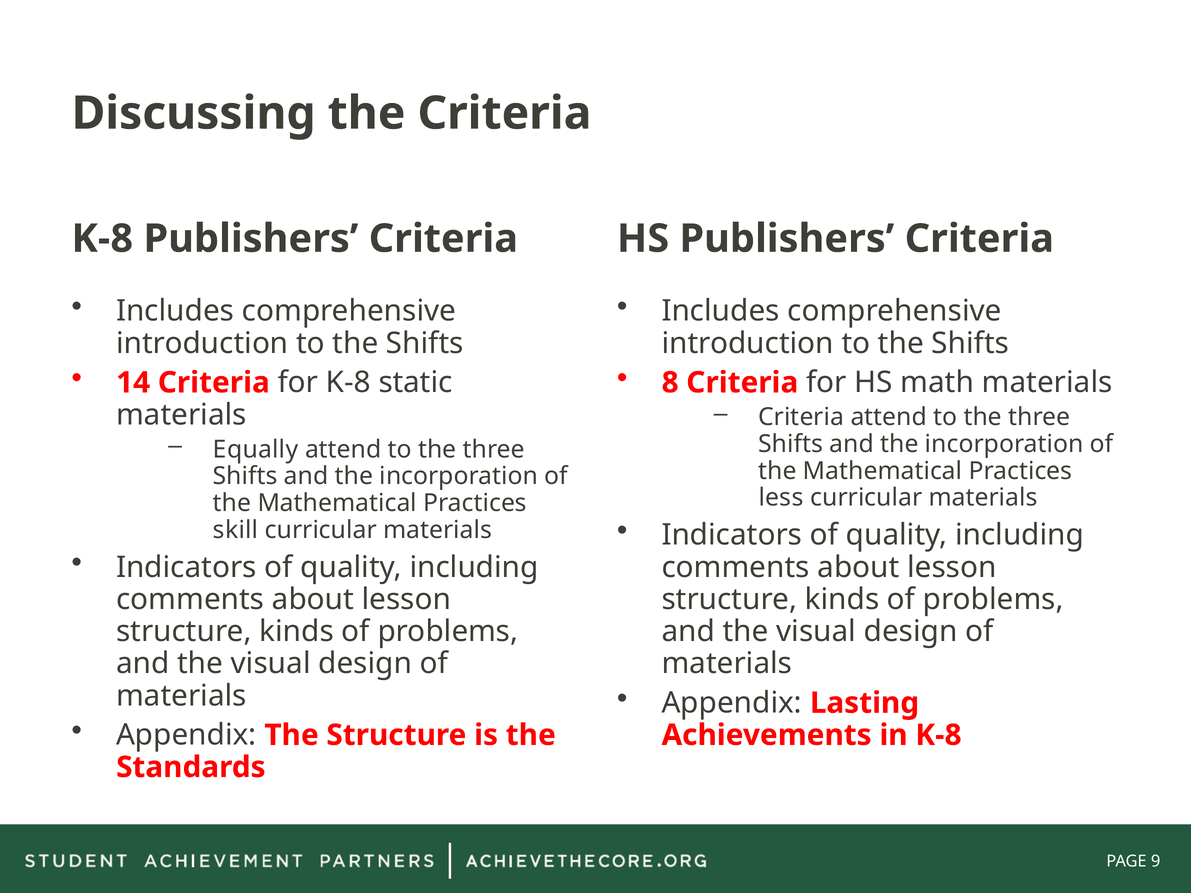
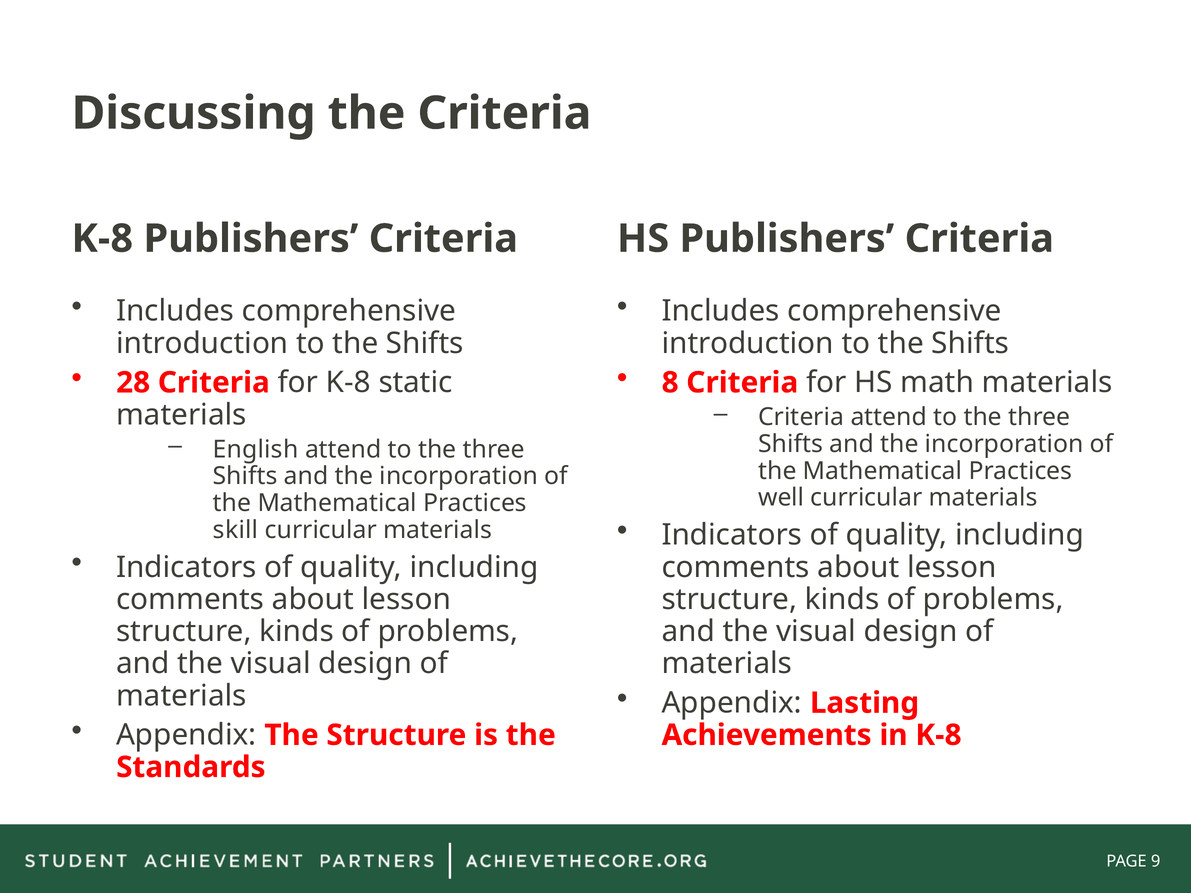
14: 14 -> 28 (133, 383)
Equally: Equally -> English (256, 450)
less: less -> well (781, 498)
